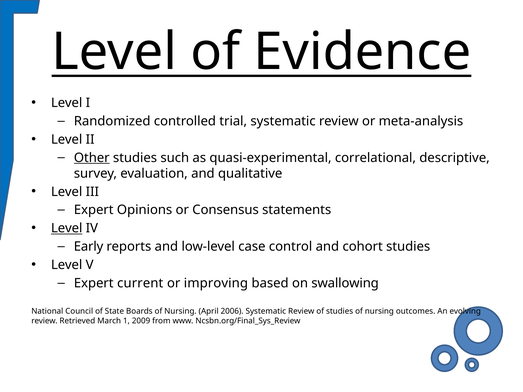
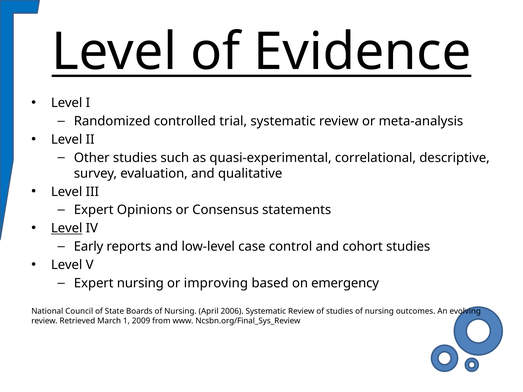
Other underline: present -> none (92, 158)
Expert current: current -> nursing (140, 283)
swallowing: swallowing -> emergency (345, 283)
